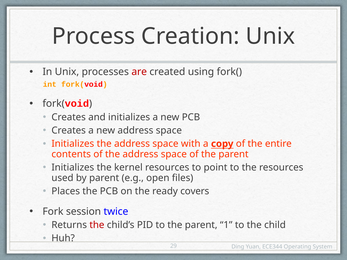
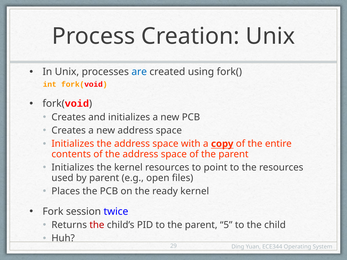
are colour: red -> blue (139, 72)
ready covers: covers -> kernel (195, 191)
1: 1 -> 5 (226, 225)
